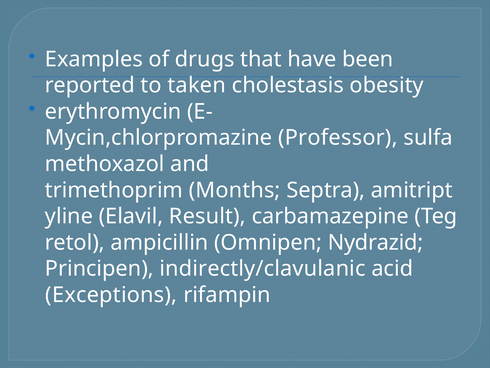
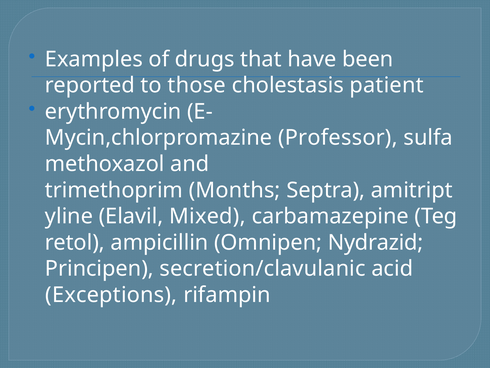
taken: taken -> those (197, 85)
obesity: obesity -> patient (387, 85)
Result: Result -> Mixed (207, 216)
indirectly/clavulanic: indirectly/clavulanic -> secretion/clavulanic (262, 268)
